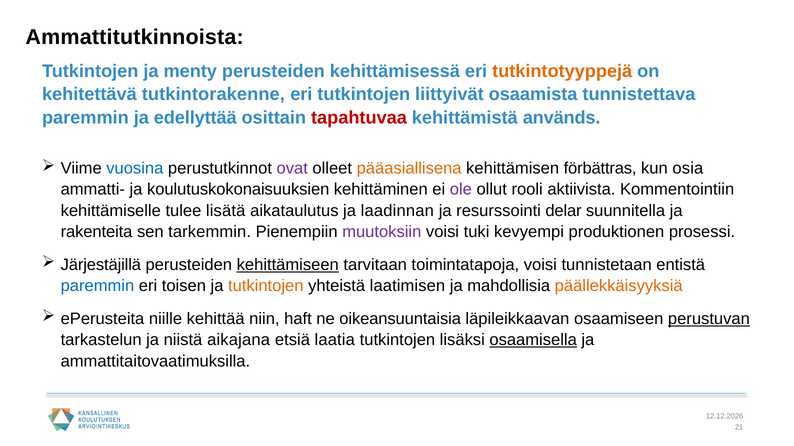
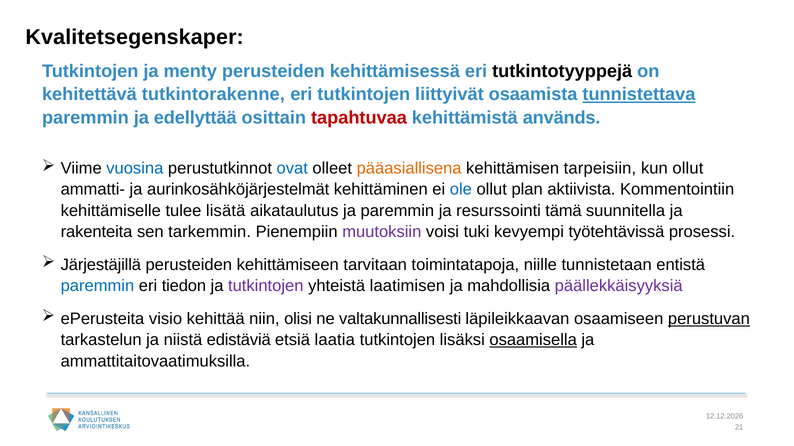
Ammattitutkinnoista: Ammattitutkinnoista -> Kvalitetsegenskaper (135, 37)
tutkintotyyppejä colour: orange -> black (562, 71)
tunnistettava underline: none -> present (639, 95)
ovat colour: purple -> blue (292, 168)
förbättras: förbättras -> tarpeisiin (600, 168)
kun osia: osia -> ollut (688, 168)
koulutuskokonaisuuksien: koulutuskokonaisuuksien -> aurinkosähköjärjestelmät (238, 190)
ole colour: purple -> blue (461, 190)
rooli: rooli -> plan (527, 190)
ja laadinnan: laadinnan -> paremmin (397, 211)
delar: delar -> tämä (563, 211)
produktionen: produktionen -> työtehtävissä (616, 232)
kehittämiseen underline: present -> none (288, 265)
toimintatapoja voisi: voisi -> niille (540, 265)
toisen: toisen -> tiedon (184, 286)
tutkintojen colour: orange -> purple (266, 286)
päällekkäisyyksiä colour: orange -> purple (619, 286)
niille: niille -> visio (166, 319)
haft: haft -> olisi (298, 319)
oikeansuuntaisia: oikeansuuntaisia -> valtakunnallisesti (400, 319)
aikajana: aikajana -> edistäviä (239, 340)
